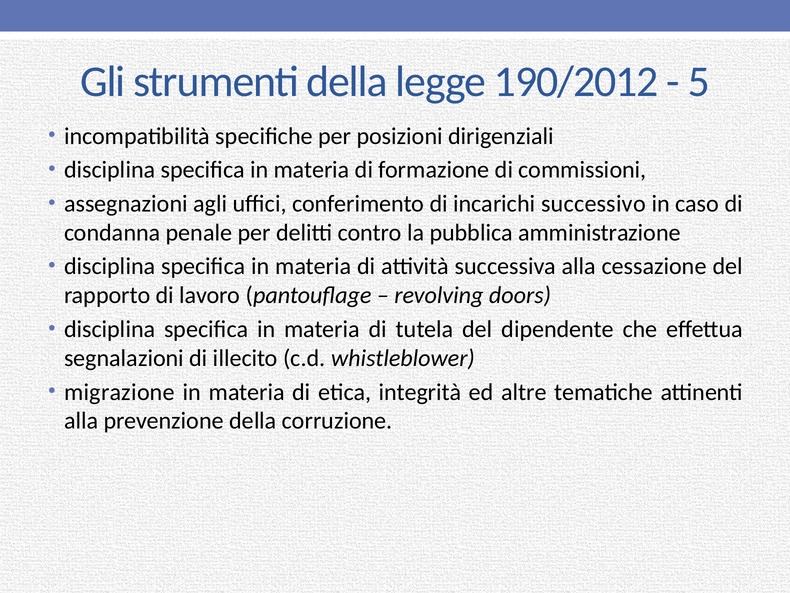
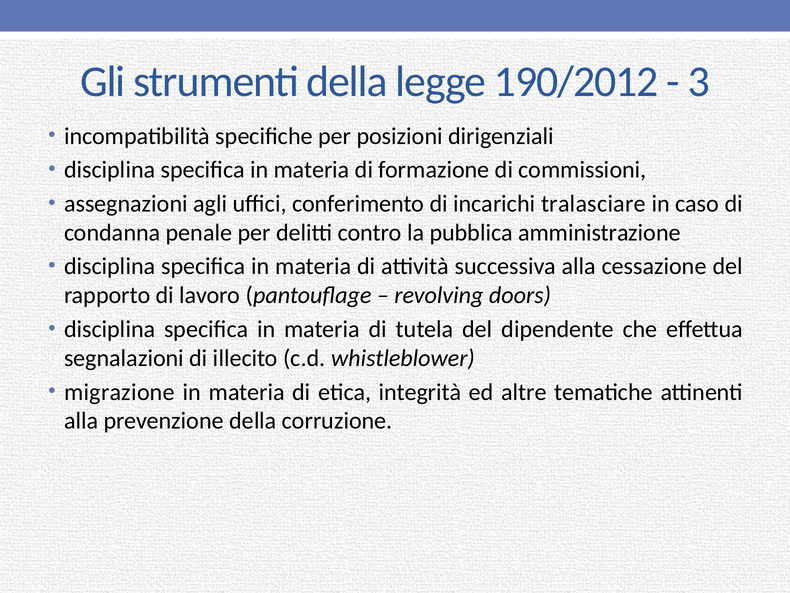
5: 5 -> 3 (699, 82)
successivo: successivo -> tralasciare (593, 204)
